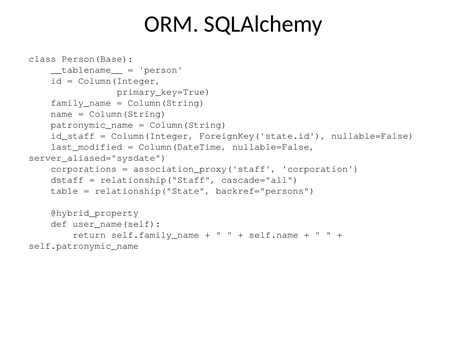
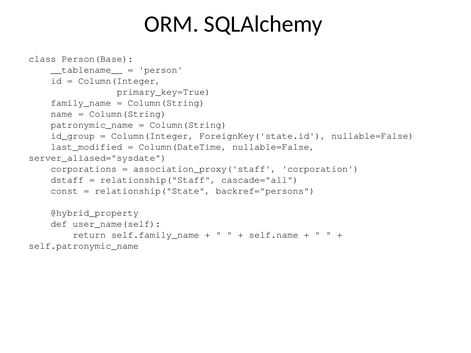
id_staff: id_staff -> id_group (73, 136)
table: table -> const (64, 191)
